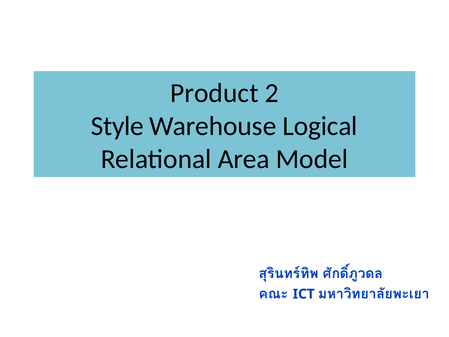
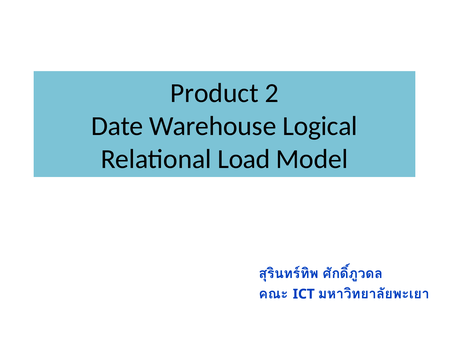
Style: Style -> Date (117, 126)
Area: Area -> Load (244, 159)
